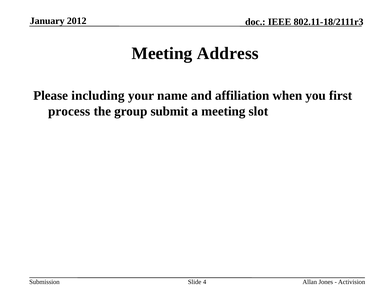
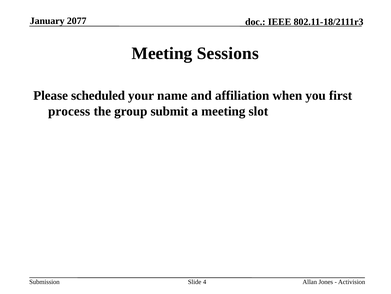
2012: 2012 -> 2077 (77, 21)
Address: Address -> Sessions (228, 53)
including: including -> scheduled (98, 95)
